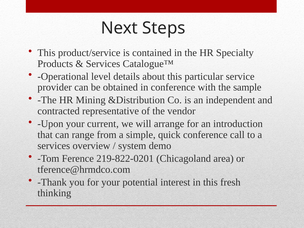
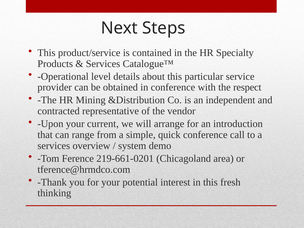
sample: sample -> respect (247, 87)
219-822-0201: 219-822-0201 -> 219-661-0201 (125, 158)
